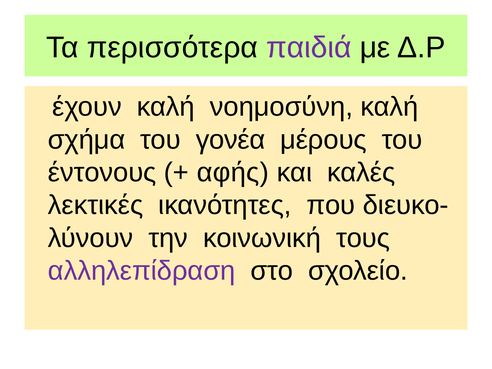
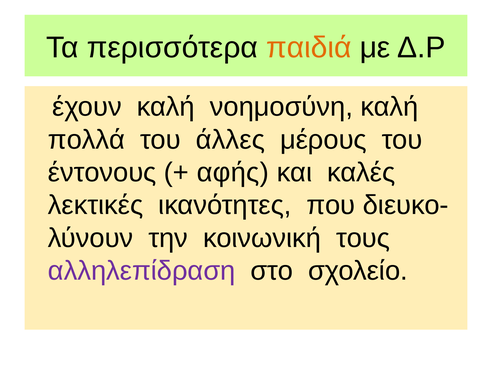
παιδιά colour: purple -> orange (309, 48)
σχήμα: σχήμα -> πολλά (86, 140)
γονέα: γονέα -> άλλες (230, 140)
